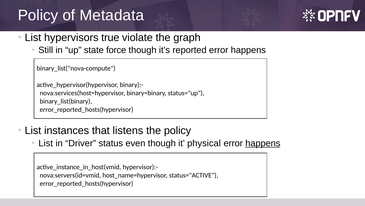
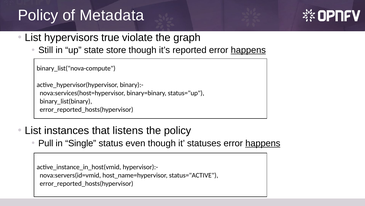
force: force -> store (116, 50)
happens underline: none -> present (248, 50)
List: List -> Pull (46, 143)
Driver: Driver -> Single (81, 143)
physical: physical -> statuses (204, 143)
